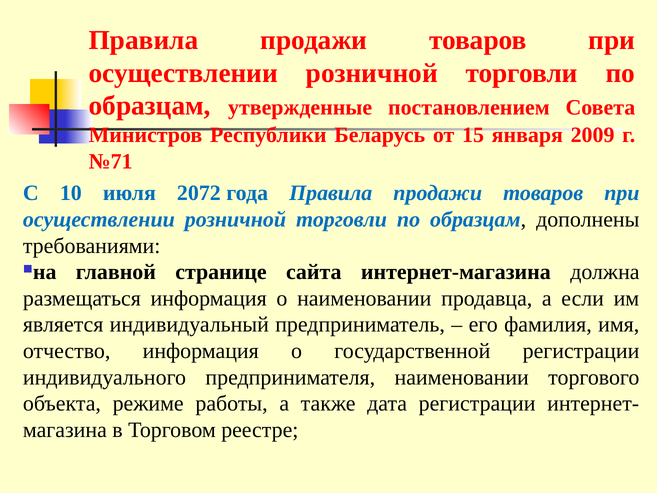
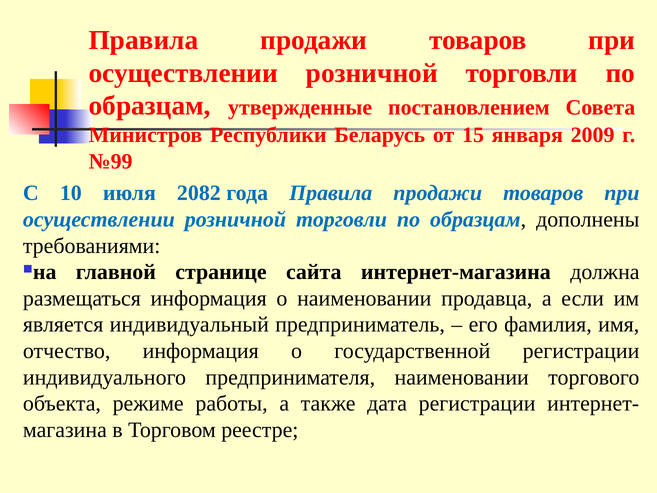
№71: №71 -> №99 (111, 161)
2072: 2072 -> 2082 (199, 193)
